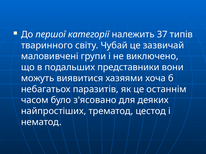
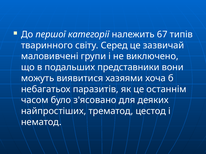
37: 37 -> 67 (162, 35)
Чубай: Чубай -> Серед (114, 46)
